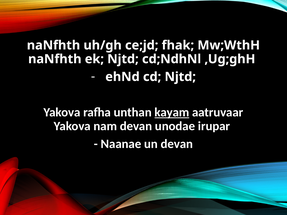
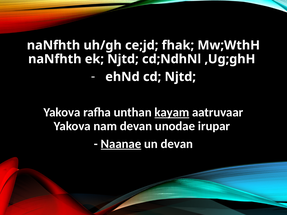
Naanae underline: none -> present (121, 144)
